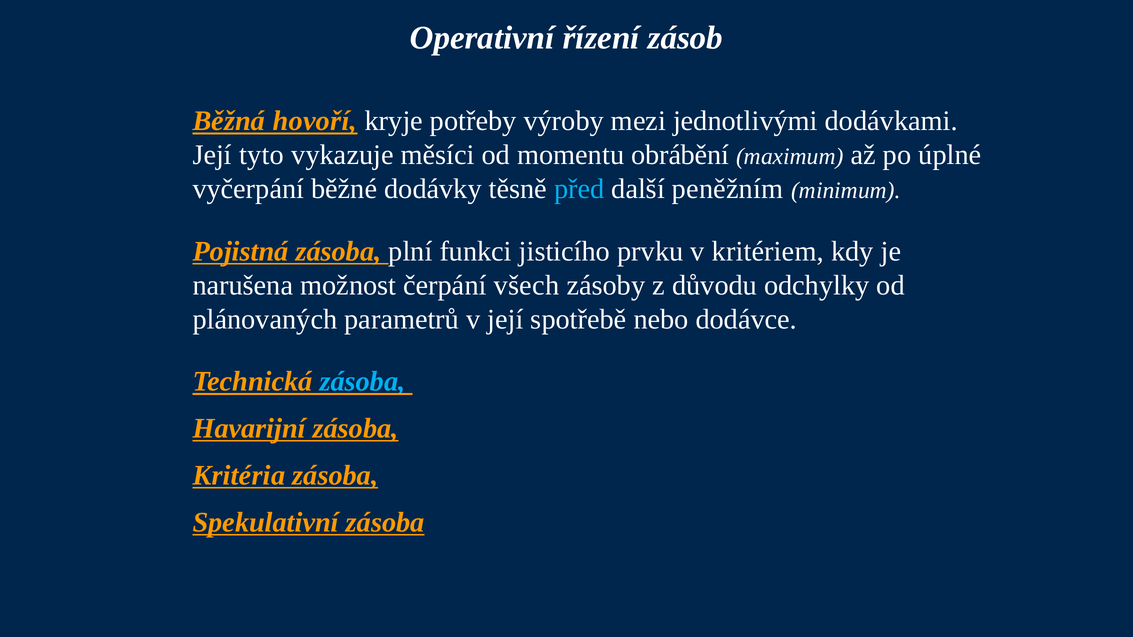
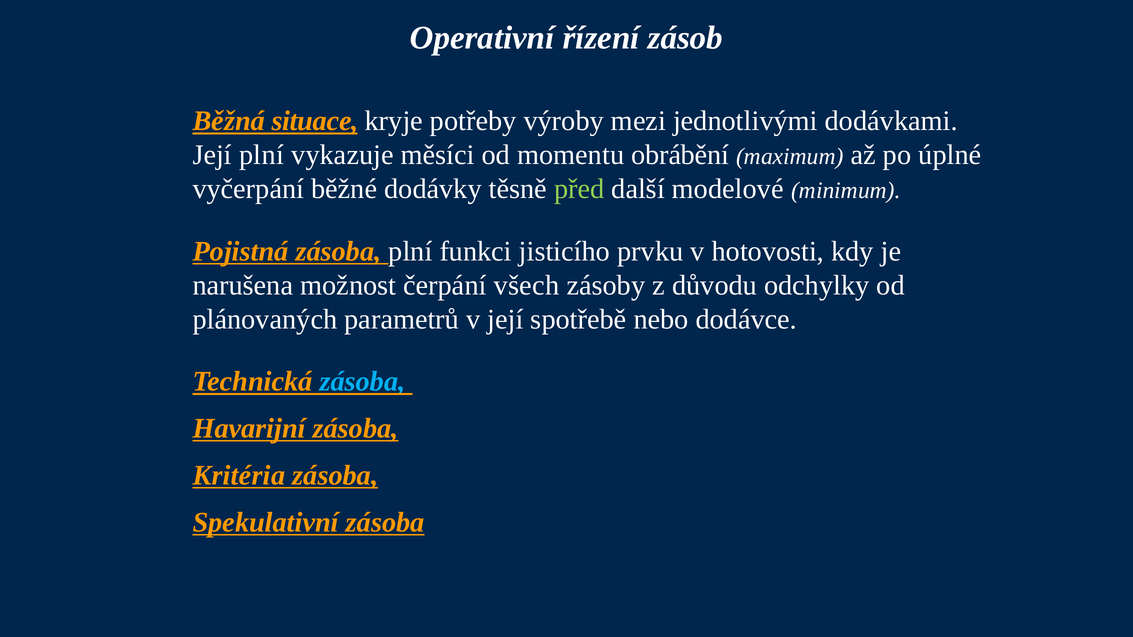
hovoří: hovoří -> situace (315, 121)
Její tyto: tyto -> plní (261, 155)
před colour: light blue -> light green (579, 189)
peněžním: peněžním -> modelové (728, 189)
kritériem: kritériem -> hotovosti (768, 251)
